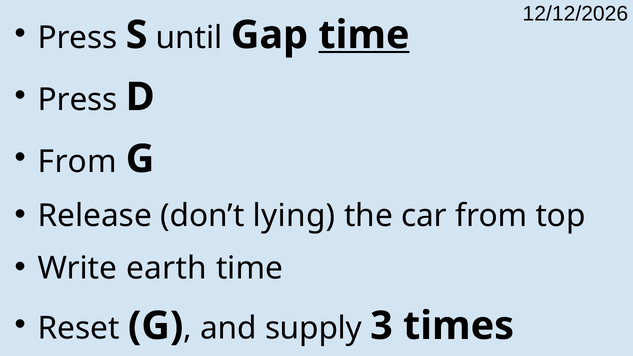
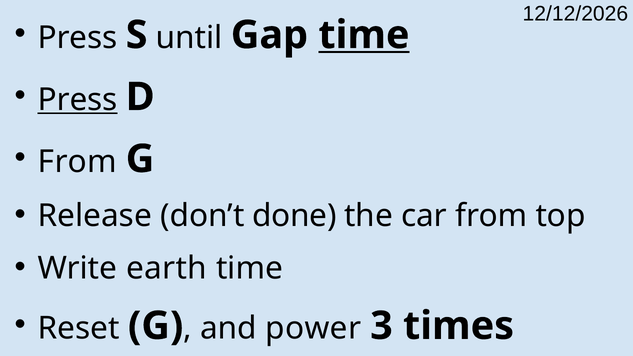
Press underline: none -> present (78, 100)
lying: lying -> done (294, 216)
supply: supply -> power (313, 329)
